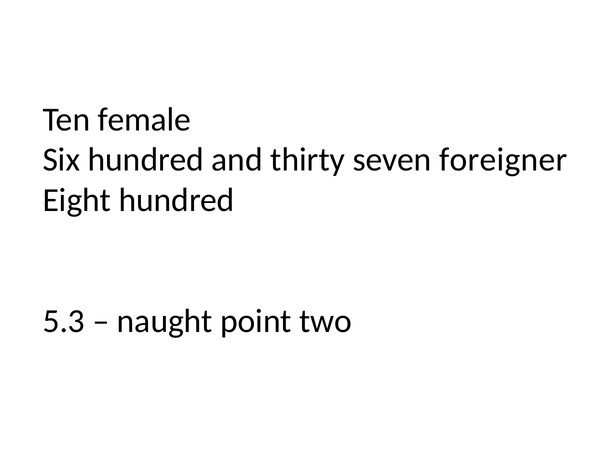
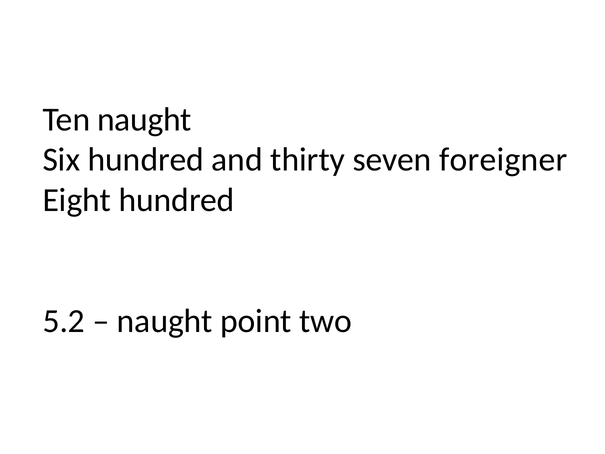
Ten female: female -> naught (144, 119)
5.3: 5.3 -> 5.2 (64, 321)
